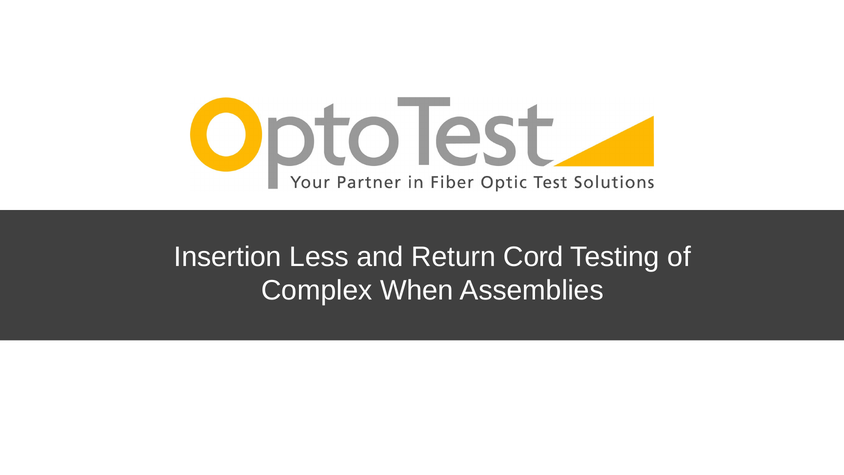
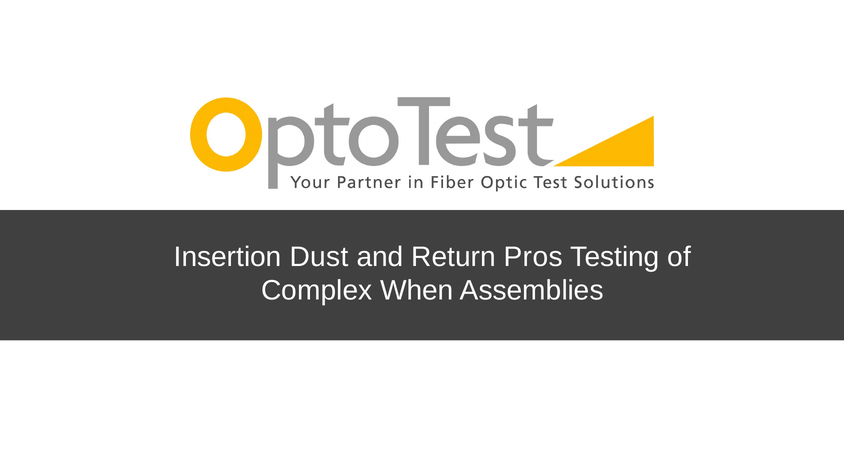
Less: Less -> Dust (319, 257)
Cord: Cord -> Pros (533, 257)
